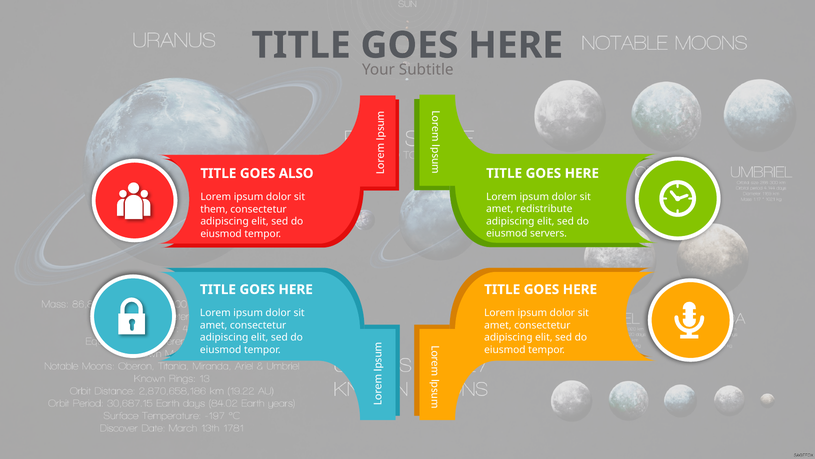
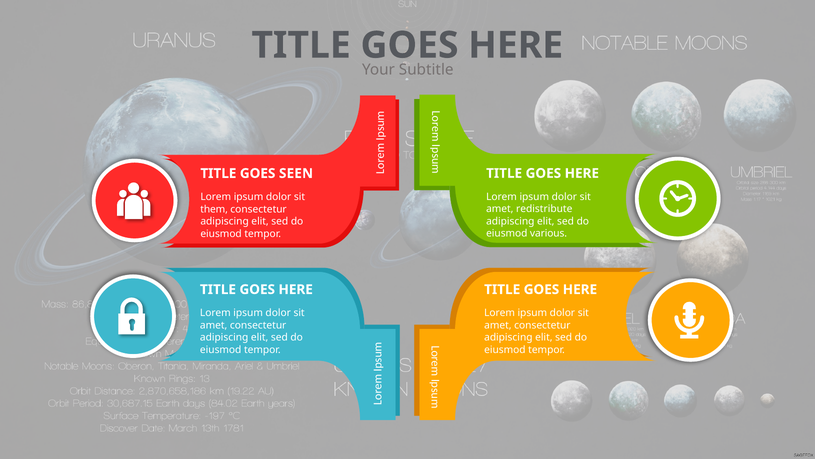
ALSO: ALSO -> SEEN (296, 173)
servers: servers -> various (549, 233)
